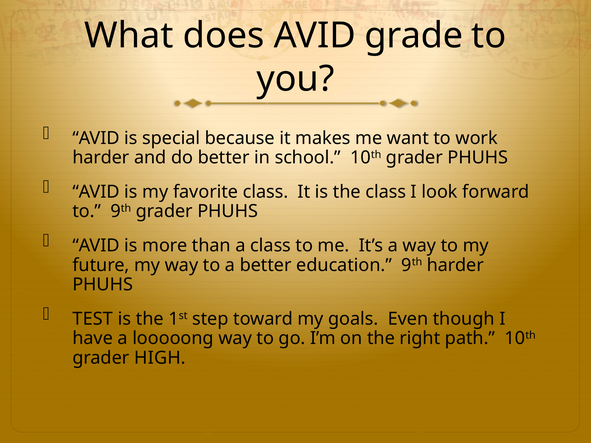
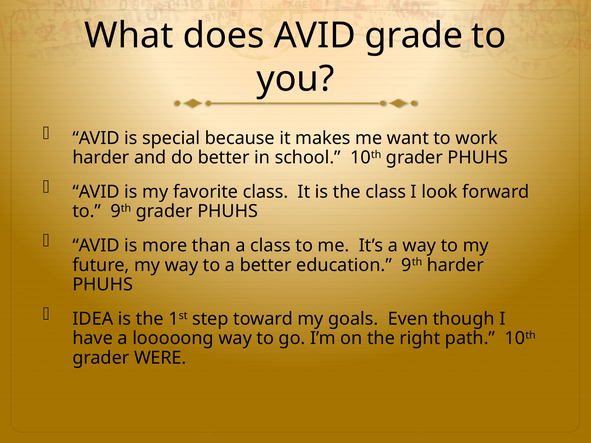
TEST: TEST -> IDEA (93, 319)
HIGH: HIGH -> WERE (160, 358)
